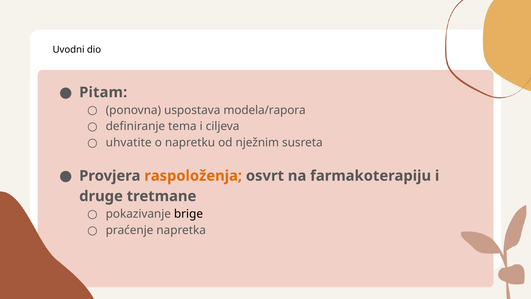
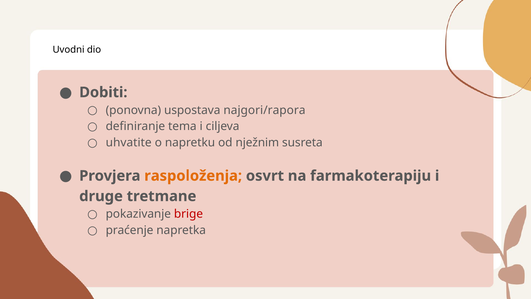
Pitam: Pitam -> Dobiti (103, 92)
modela/rapora: modela/rapora -> najgori/rapora (264, 110)
brige colour: black -> red (188, 214)
